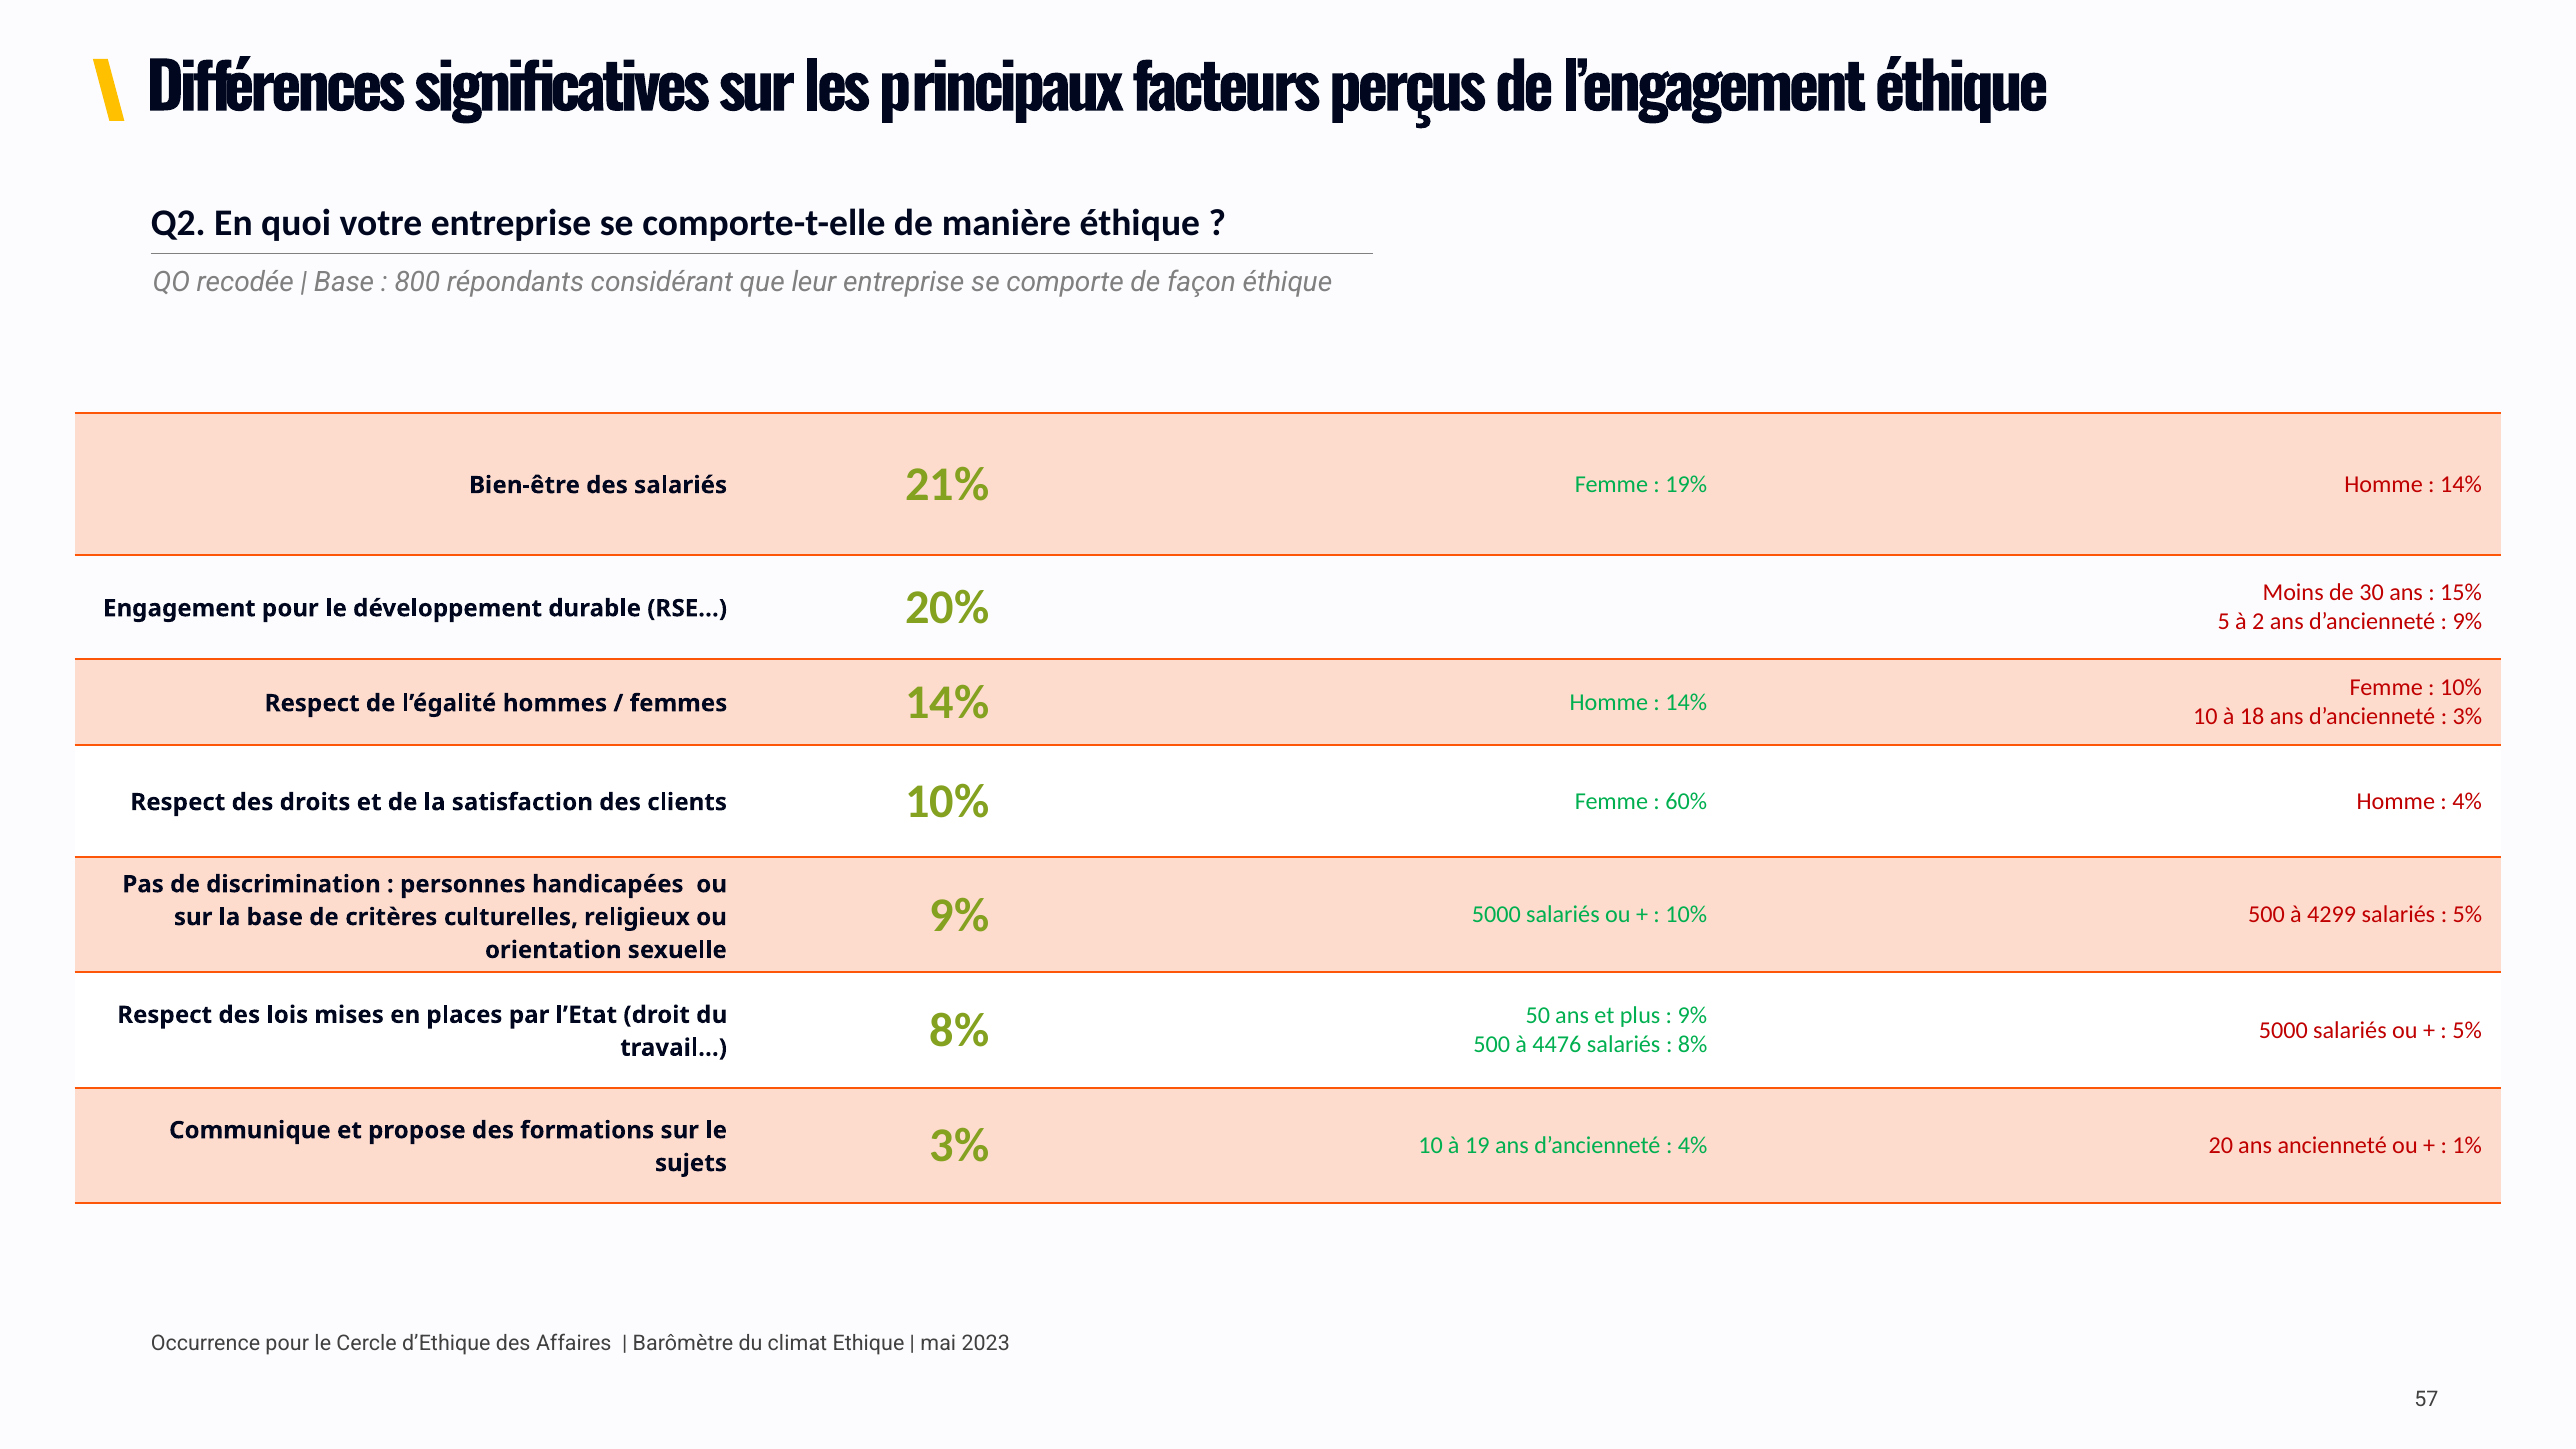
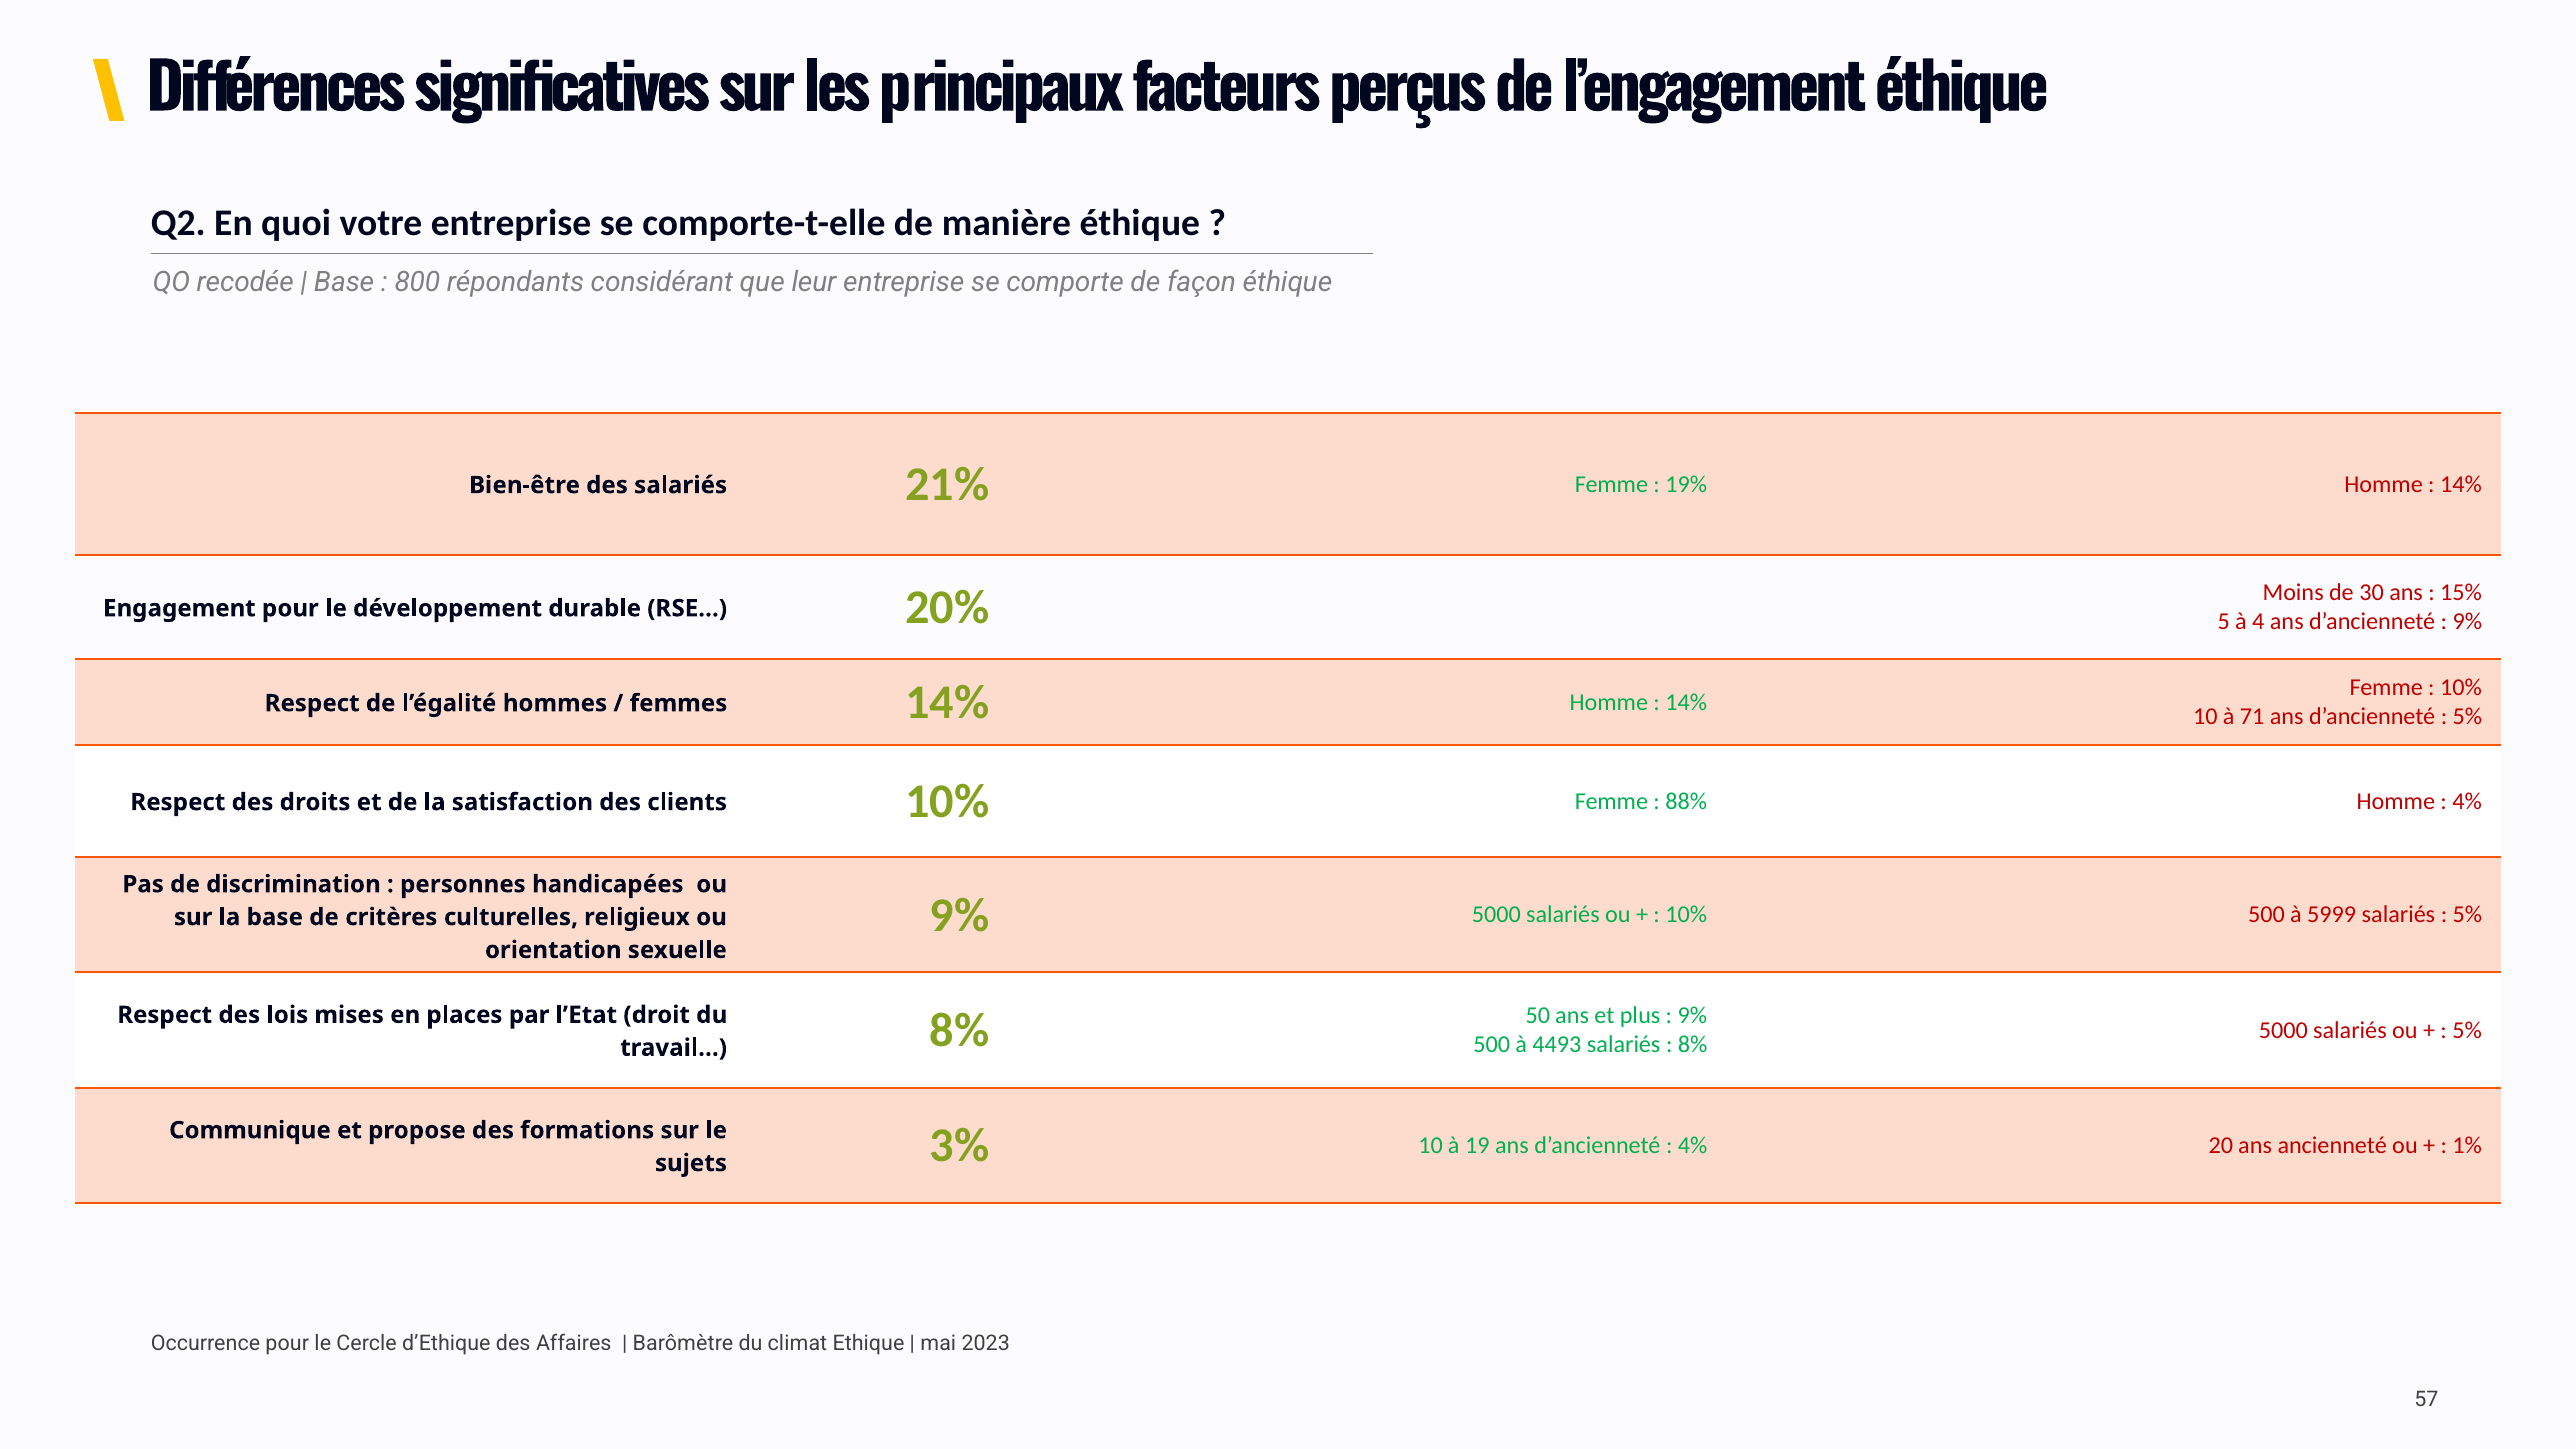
2: 2 -> 4 (2258, 622)
18: 18 -> 71 (2252, 717)
3%: 3% -> 5% (2467, 717)
60%: 60% -> 88% (1686, 801)
4299: 4299 -> 5999 (2332, 915)
4476: 4476 -> 4493 (1557, 1045)
